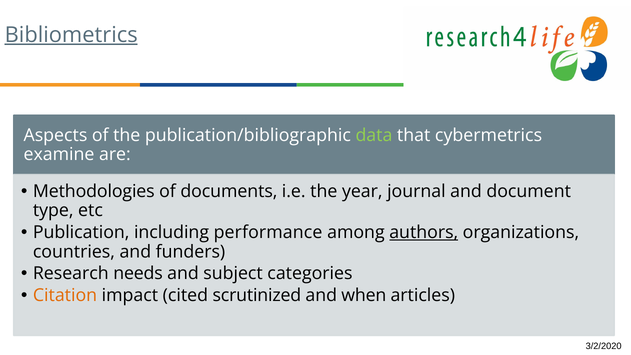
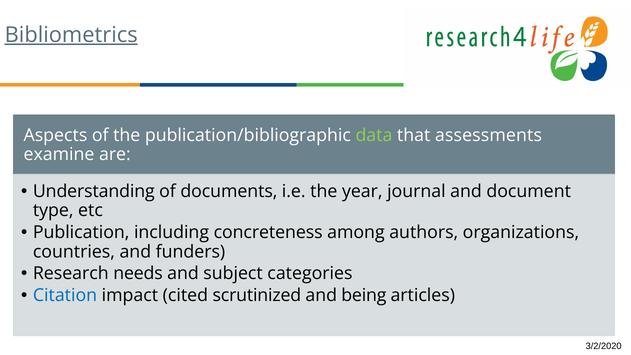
cybermetrics: cybermetrics -> assessments (488, 135)
Methodologies: Methodologies -> Understanding (94, 191)
performance: performance -> concreteness (268, 232)
authors underline: present -> none (424, 232)
Citation colour: orange -> blue (65, 295)
when: when -> being (364, 295)
